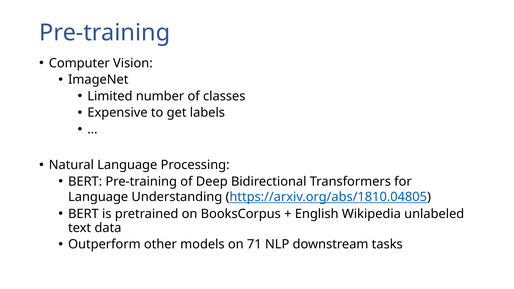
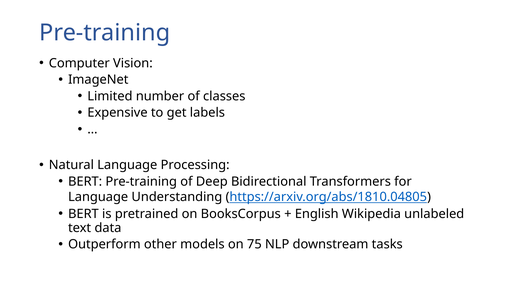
71: 71 -> 75 (254, 244)
